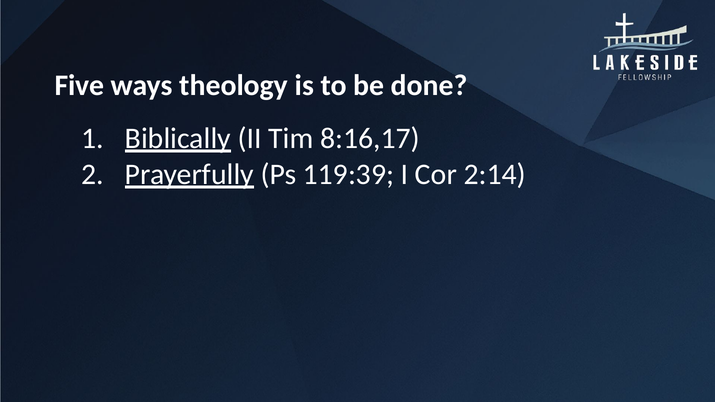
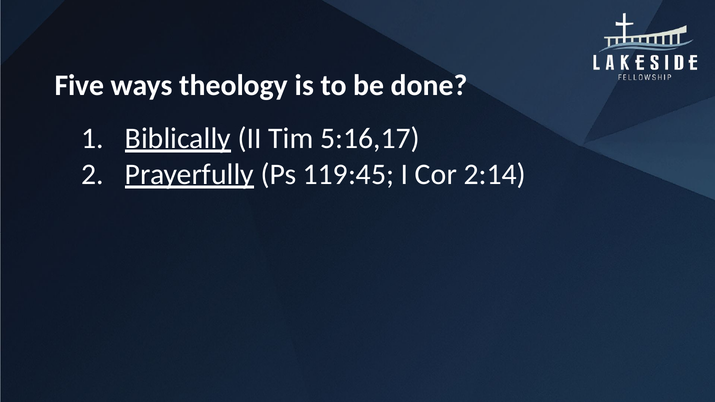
8:16,17: 8:16,17 -> 5:16,17 (370, 138)
119:39: 119:39 -> 119:45 (348, 174)
